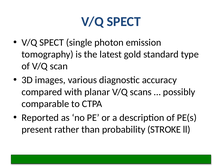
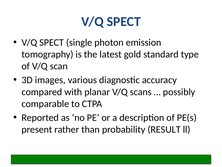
STROKE: STROKE -> RESULT (164, 129)
